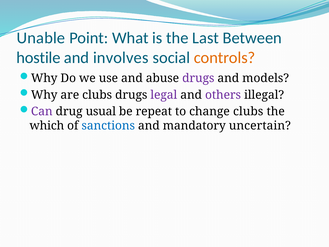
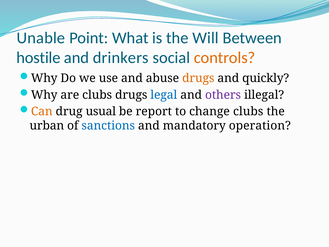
Last: Last -> Will (206, 38)
involves: involves -> drinkers (121, 58)
drugs colour: purple -> orange (198, 78)
models: models -> quickly (266, 78)
legal colour: purple -> blue (164, 95)
Can colour: purple -> orange (42, 111)
repeat: repeat -> report (154, 111)
which: which -> urban (47, 126)
uncertain: uncertain -> operation (260, 126)
